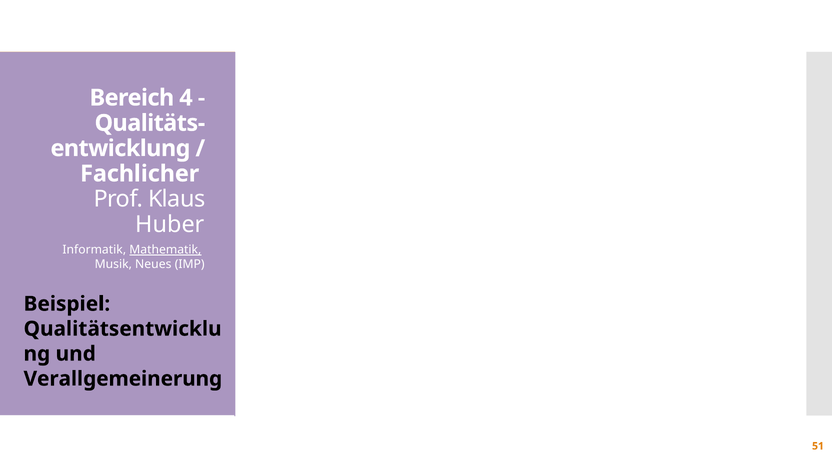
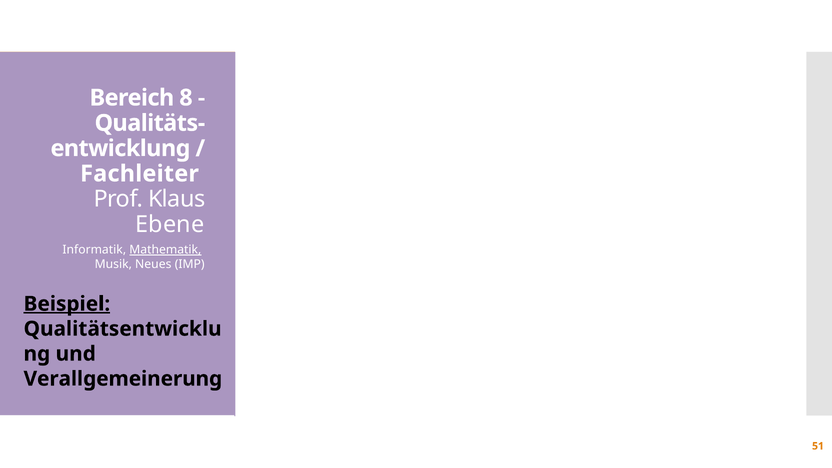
4: 4 -> 8 (186, 98)
Fachlicher: Fachlicher -> Fachleiter (140, 174)
Huber: Huber -> Ebene (170, 224)
Beispiel underline: none -> present (67, 304)
